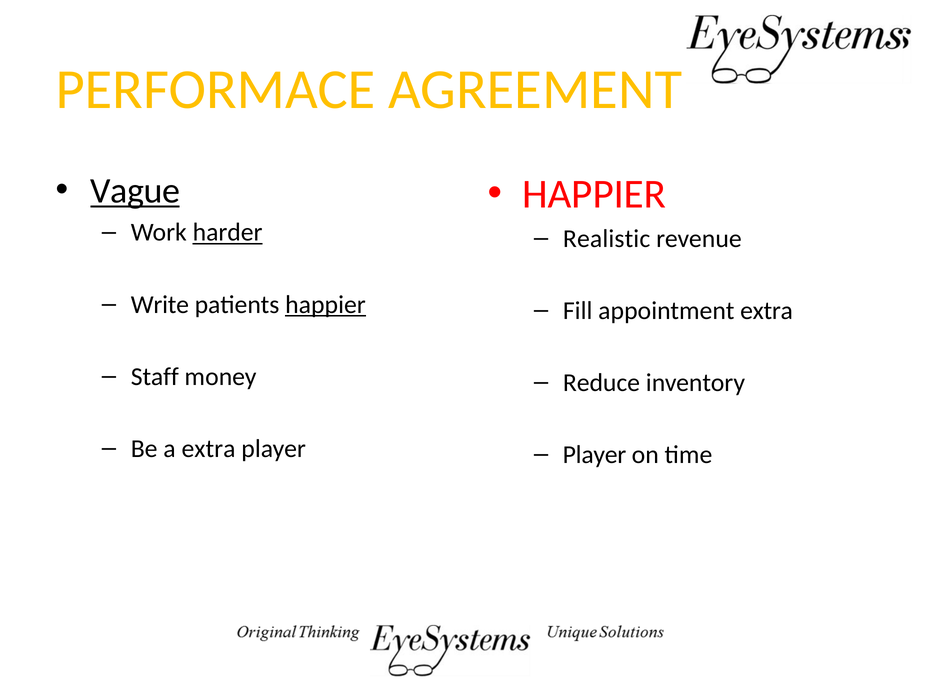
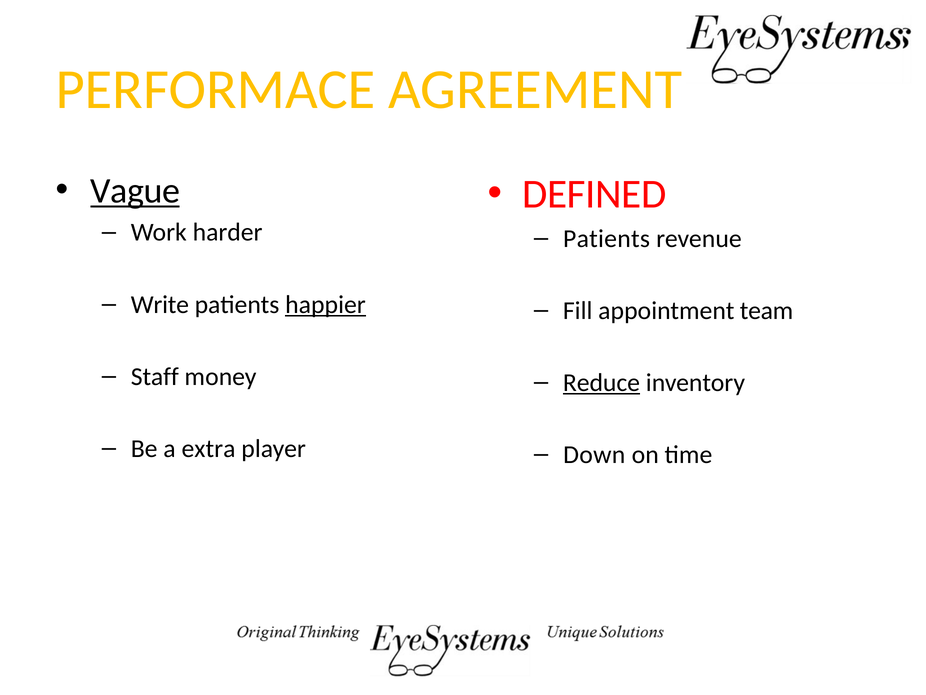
HAPPIER: HAPPIER -> DEFINED (594, 194)
harder underline: present -> none (228, 232)
Realistic: Realistic -> Patients (607, 238)
appointment extra: extra -> team (767, 311)
Reduce underline: none -> present (601, 383)
Player: Player -> Down (594, 455)
